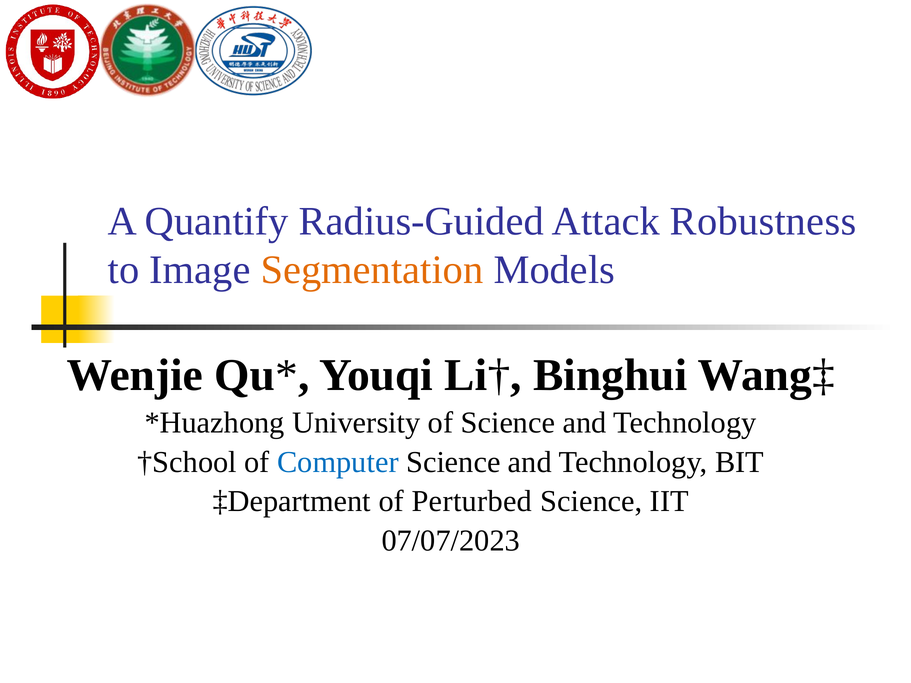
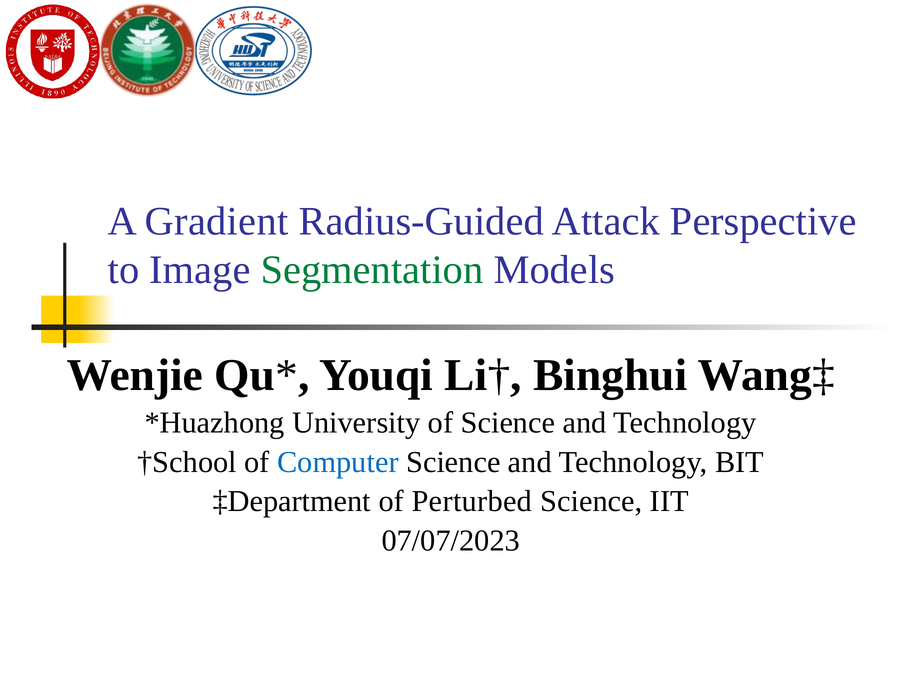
Quantify: Quantify -> Gradient (217, 221)
Robustness: Robustness -> Perspective (763, 221)
Segmentation colour: orange -> green (372, 270)
